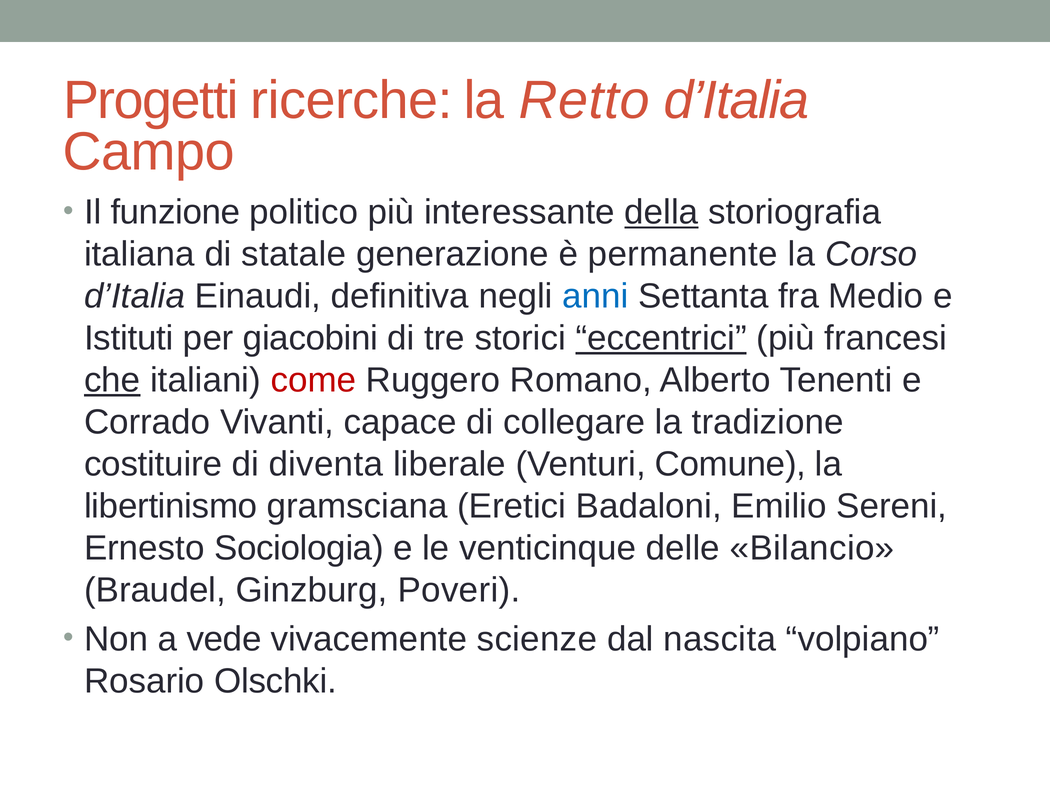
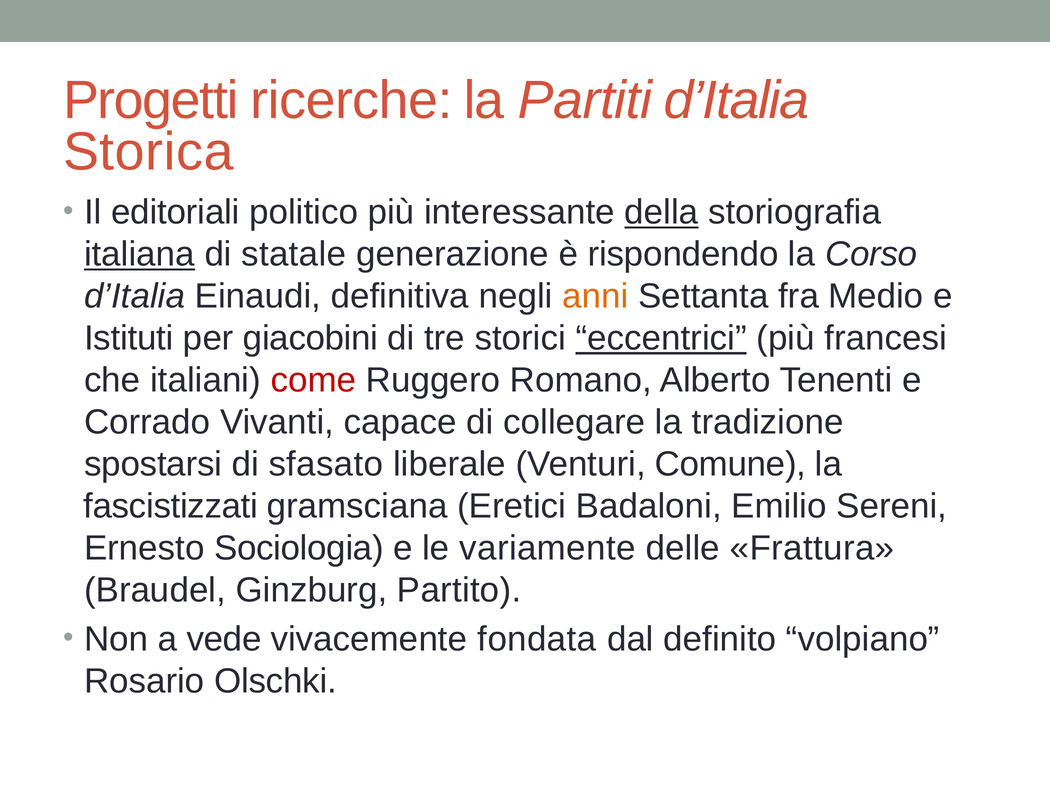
Retto: Retto -> Partiti (585, 100)
Campo: Campo -> Storica (148, 152)
funzione: funzione -> editoriali (175, 212)
italiana underline: none -> present (139, 254)
permanente: permanente -> rispondendo (683, 254)
anni colour: blue -> orange (595, 296)
che underline: present -> none (112, 380)
costituire: costituire -> spostarsi (153, 464)
diventa: diventa -> sfasato (326, 464)
libertinismo: libertinismo -> fascistizzati (171, 506)
venticinque: venticinque -> variamente (548, 548)
Bilancio: Bilancio -> Frattura (812, 548)
Poveri: Poveri -> Partito (459, 590)
scienze: scienze -> fondata (537, 639)
nascita: nascita -> definito (720, 639)
